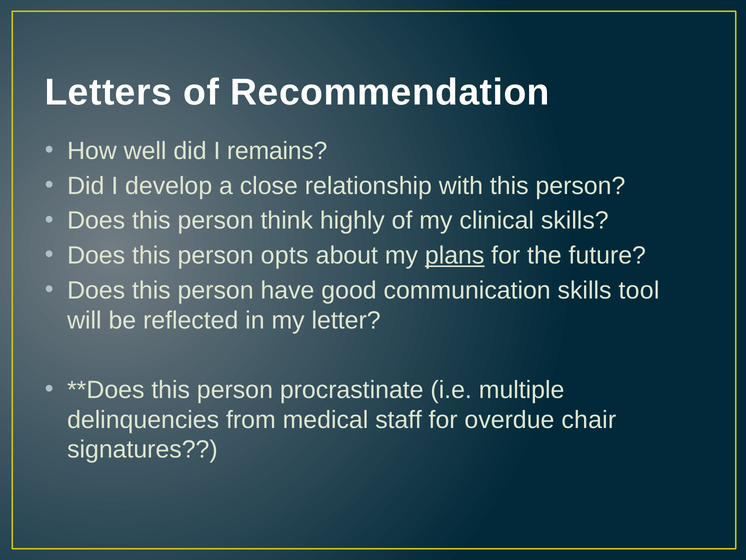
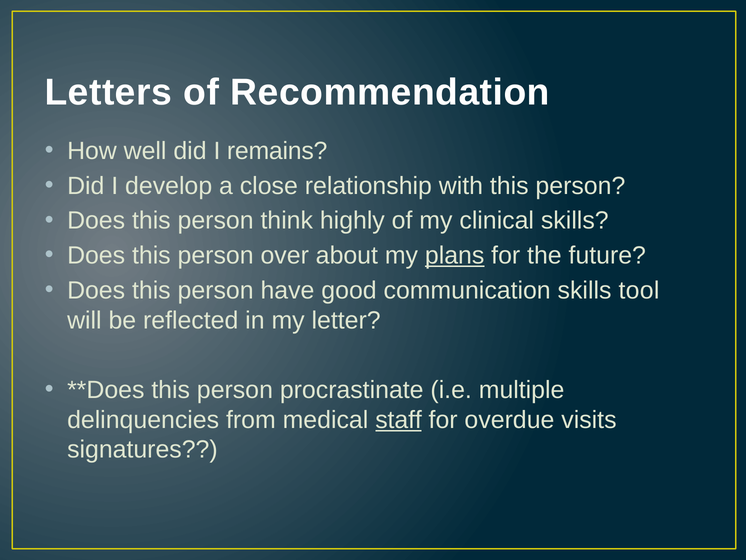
opts: opts -> over (285, 255)
staff underline: none -> present (399, 419)
chair: chair -> visits (589, 419)
